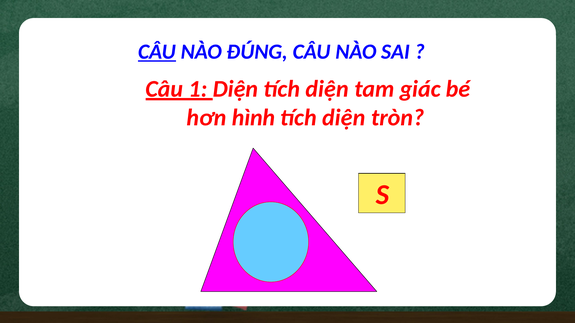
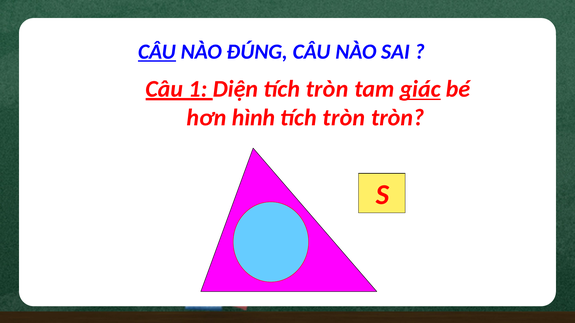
Diện tích diện: diện -> tròn (327, 89)
giác underline: none -> present (420, 89)
diện: diện -> tròn (344, 118)
